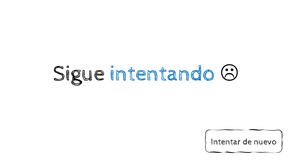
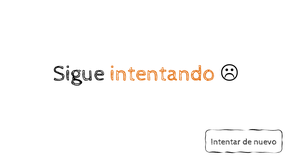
intentando colour: blue -> orange (163, 73)
